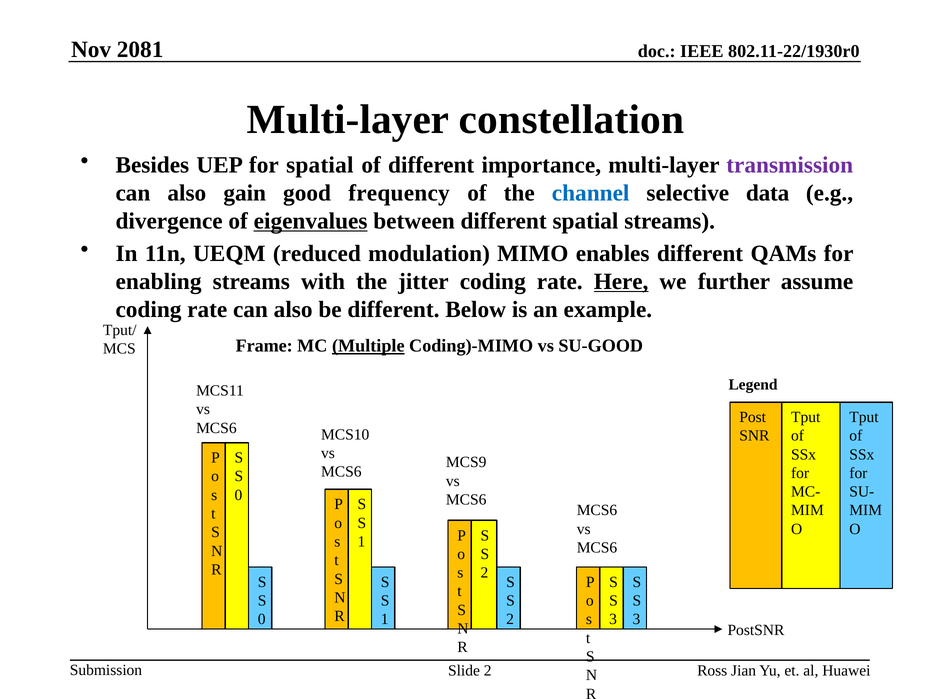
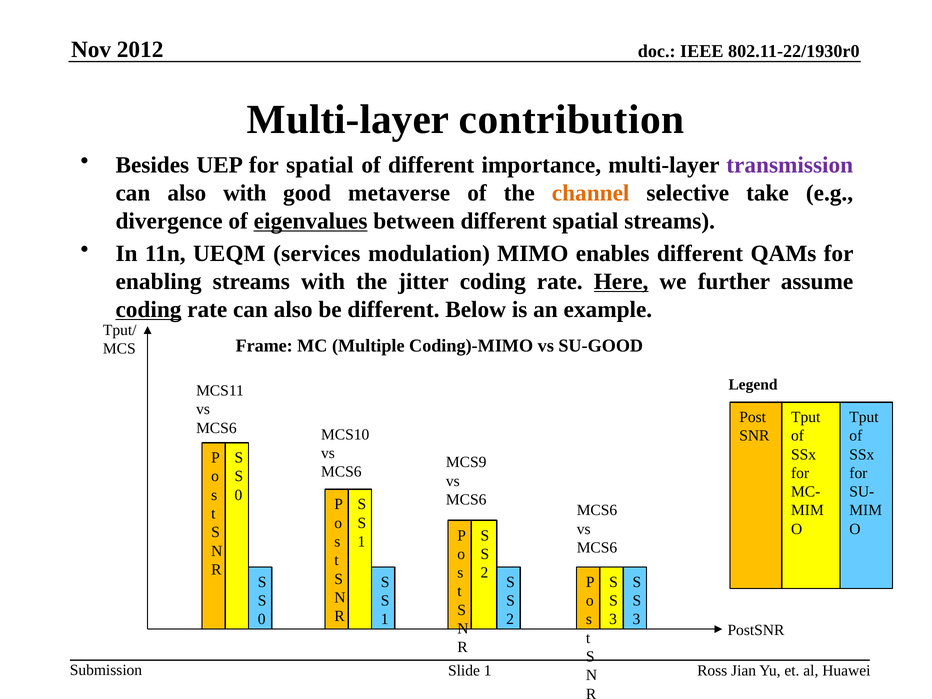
2081: 2081 -> 2012 (140, 50)
constellation: constellation -> contribution (572, 119)
also gain: gain -> with (245, 193)
frequency: frequency -> metaverse (399, 193)
channel colour: blue -> orange (591, 193)
data: data -> take (768, 193)
reduced: reduced -> services (317, 254)
coding underline: none -> present (148, 309)
Multiple underline: present -> none (368, 346)
Slide 2: 2 -> 1 (488, 670)
